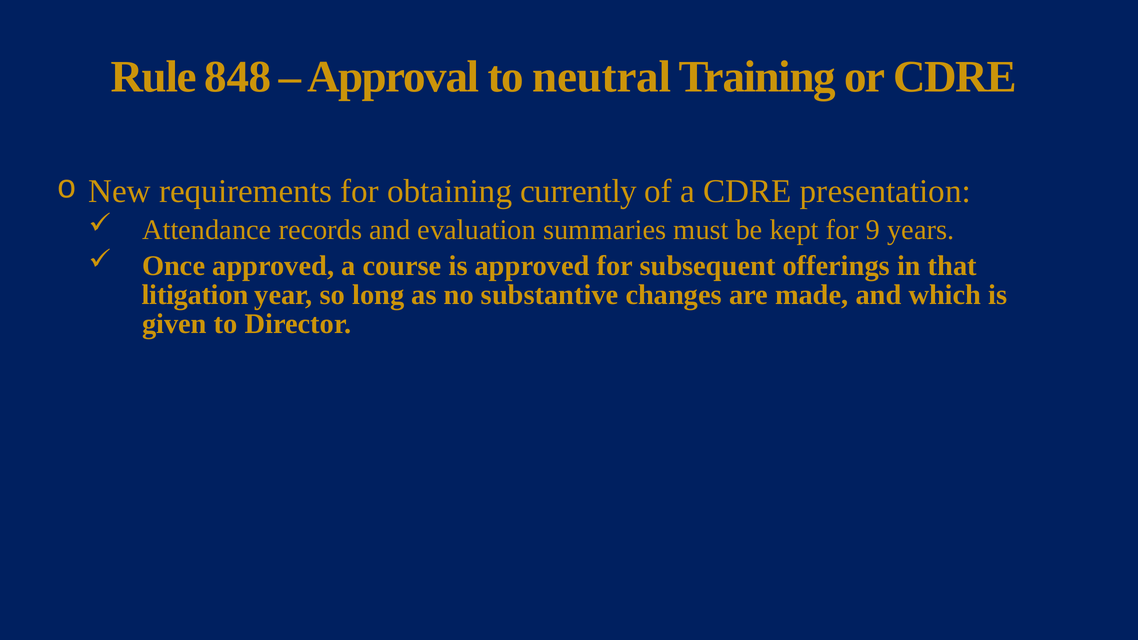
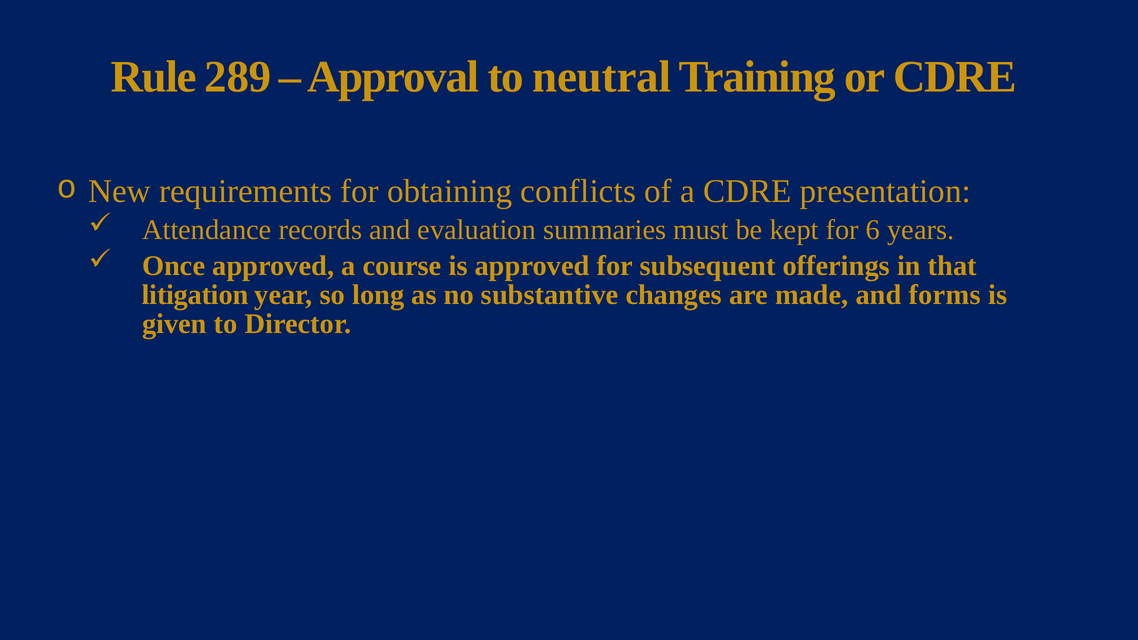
848: 848 -> 289 (238, 77)
currently: currently -> conflicts (578, 191)
9: 9 -> 6 (873, 230)
which: which -> forms (945, 295)
